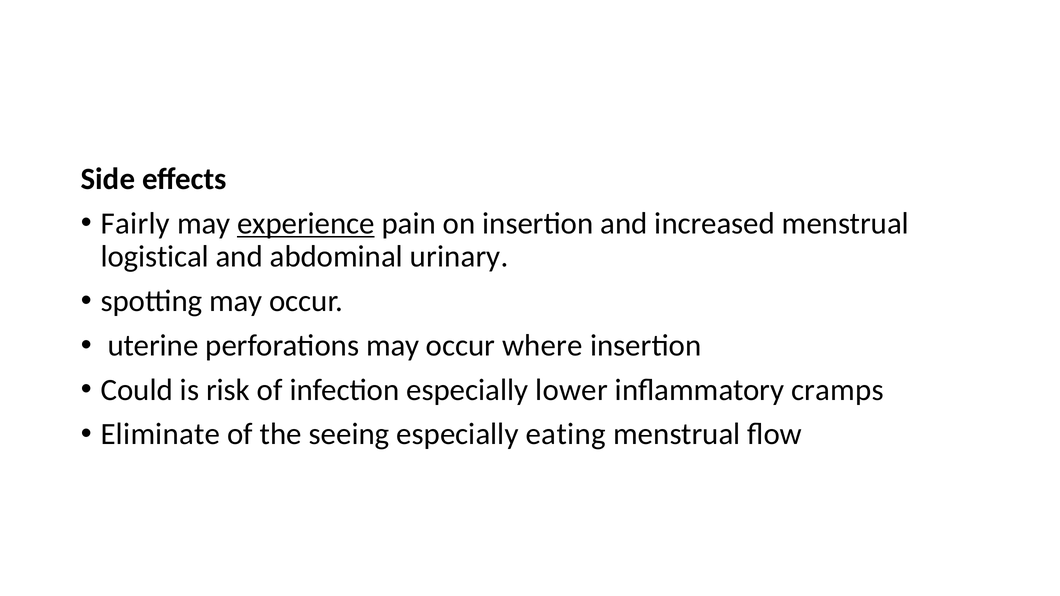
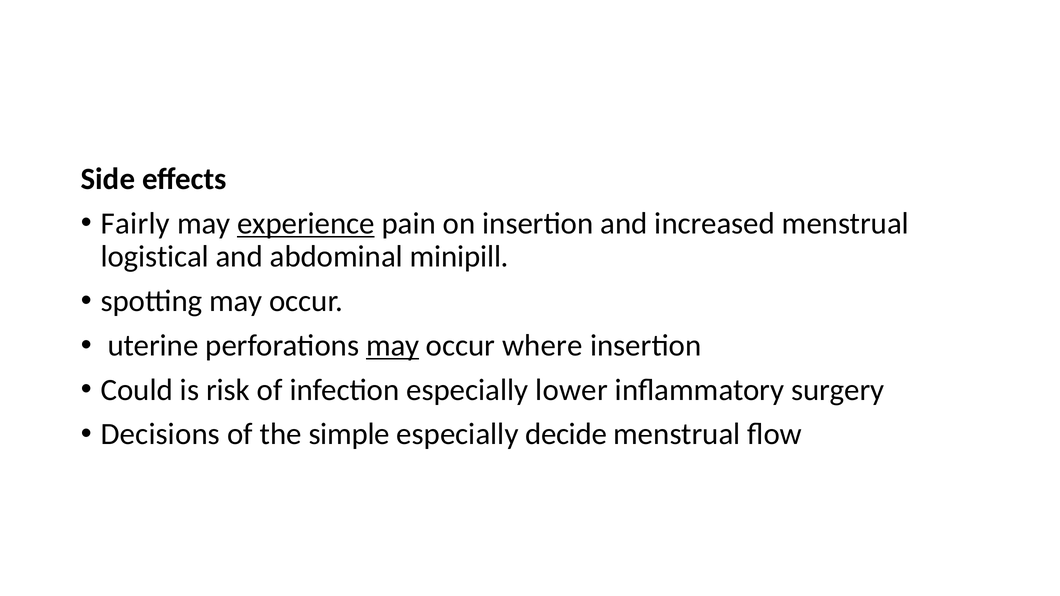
urinary: urinary -> minipill (459, 257)
may underline: none -> present (393, 346)
cramps: cramps -> surgery (838, 390)
Eliminate: Eliminate -> Decisions (160, 434)
seeing: seeing -> simple (349, 434)
eating: eating -> decide (566, 434)
